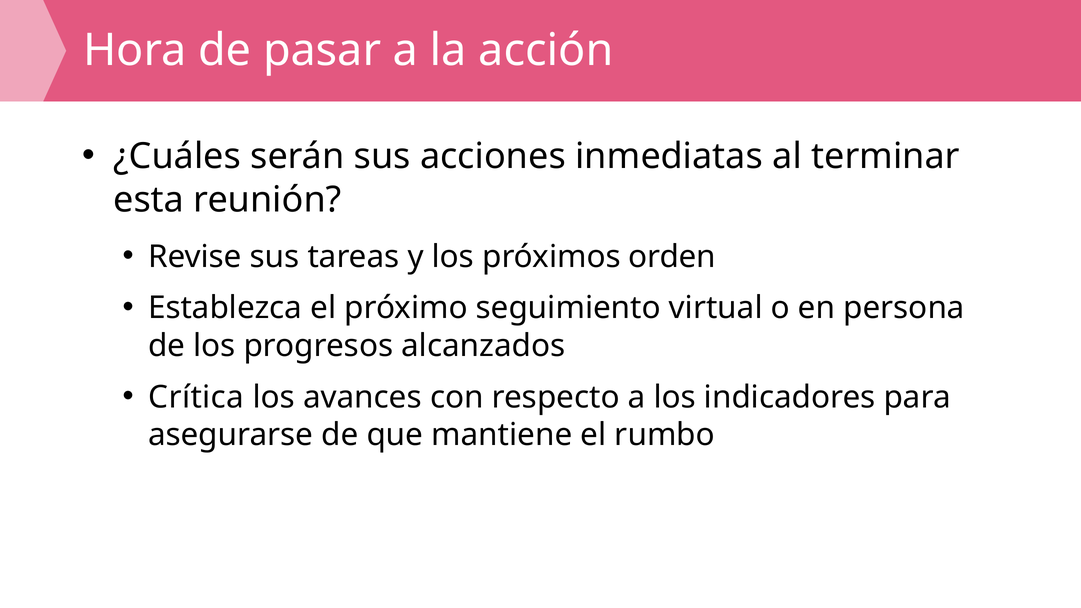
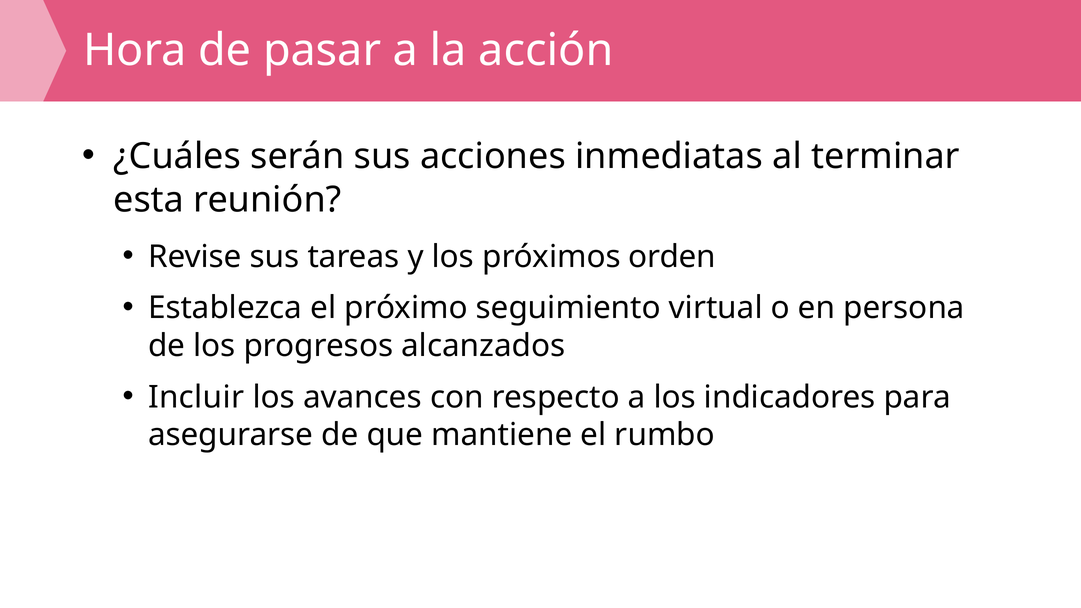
Crítica: Crítica -> Incluir (196, 397)
